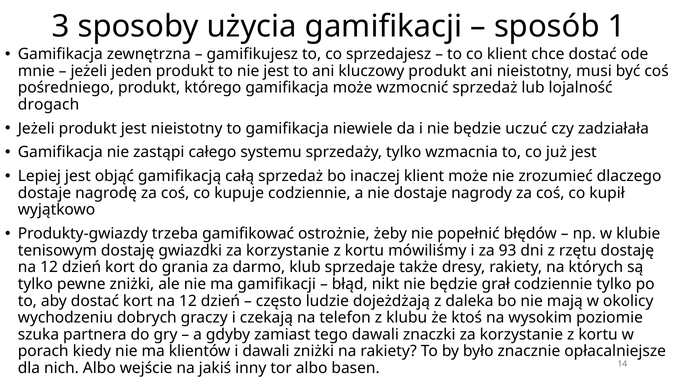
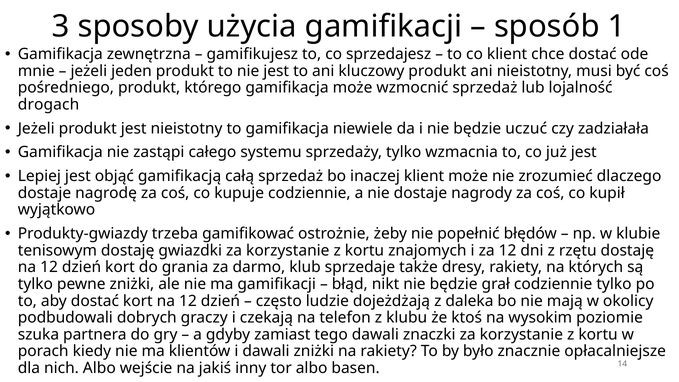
mówiliśmy: mówiliśmy -> znajomych (427, 250)
za 93: 93 -> 12 (508, 250)
wychodzeniu: wychodzeniu -> podbudowali (65, 318)
